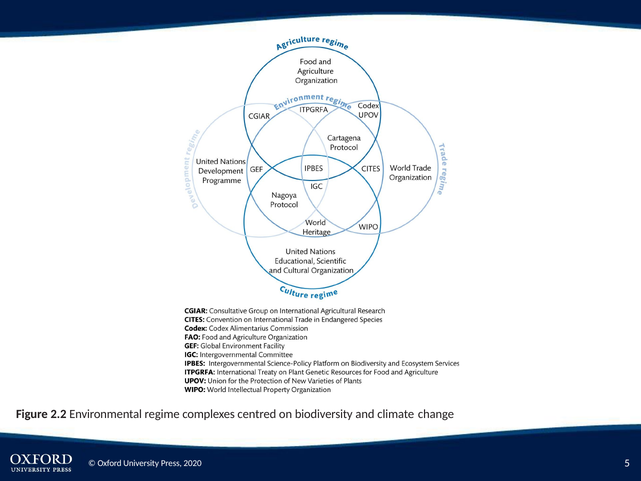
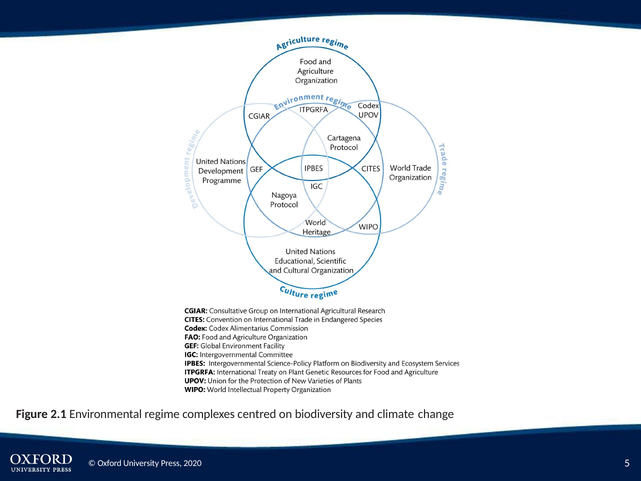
2.2: 2.2 -> 2.1 (58, 414)
